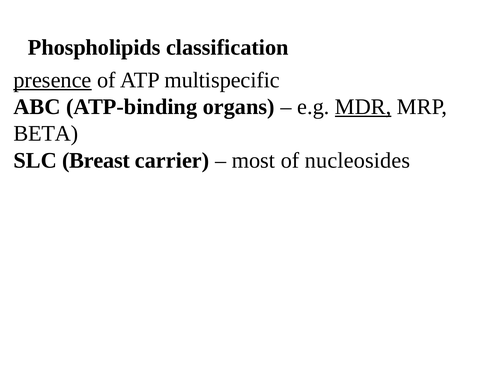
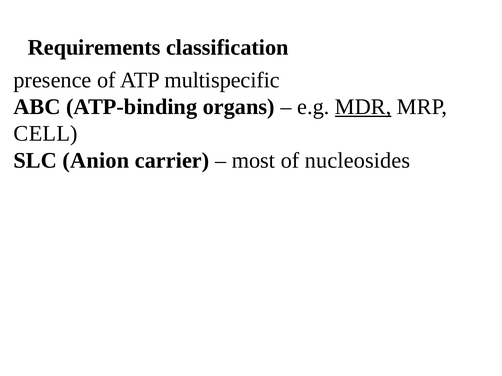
Phospholipids: Phospholipids -> Requirements (94, 48)
presence underline: present -> none (52, 80)
BETA: BETA -> CELL (46, 134)
Breast: Breast -> Anion (96, 161)
